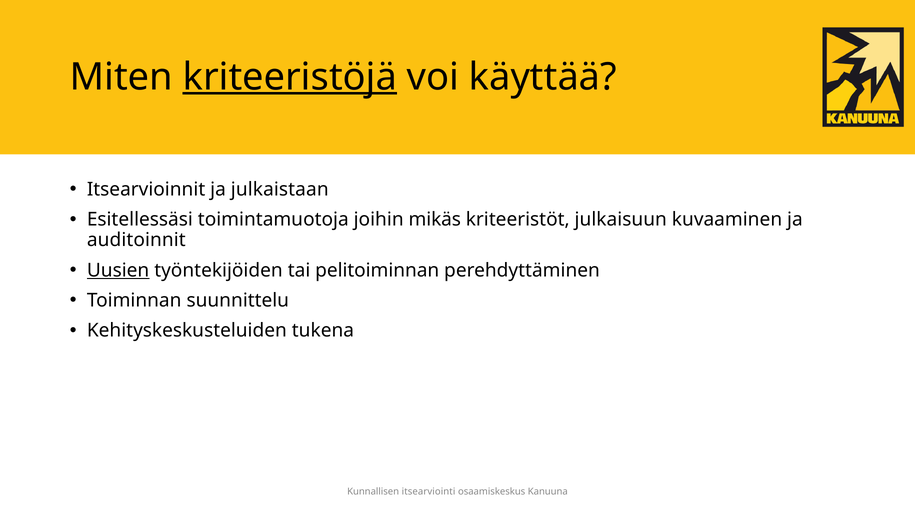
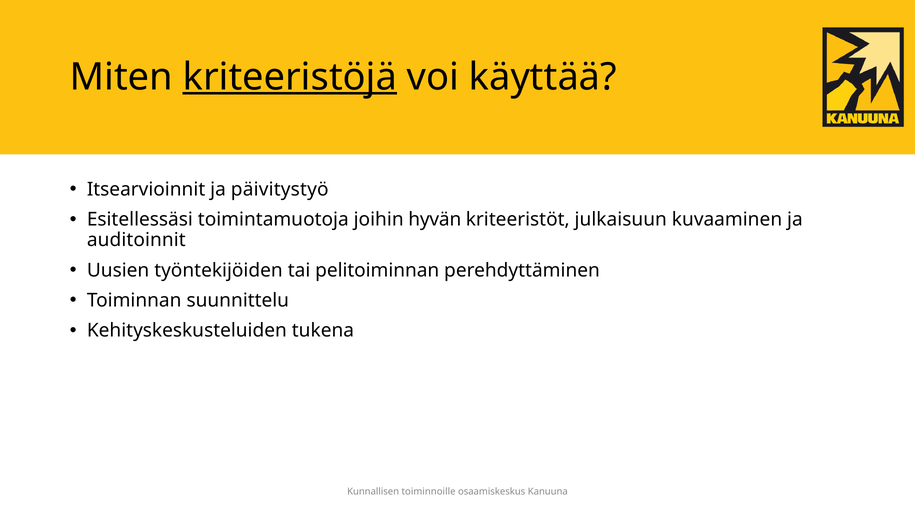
julkaistaan: julkaistaan -> päivitystyö (280, 189)
mikäs: mikäs -> hyvän (435, 219)
Uusien underline: present -> none (118, 270)
itsearviointi: itsearviointi -> toiminnoille (429, 491)
